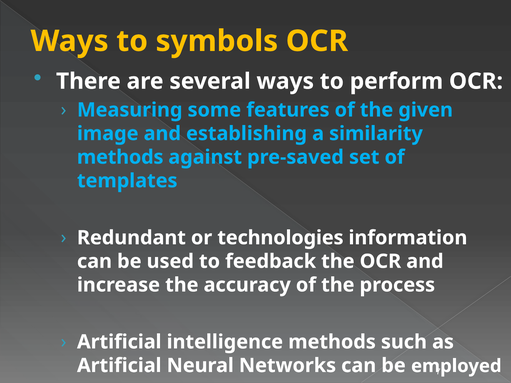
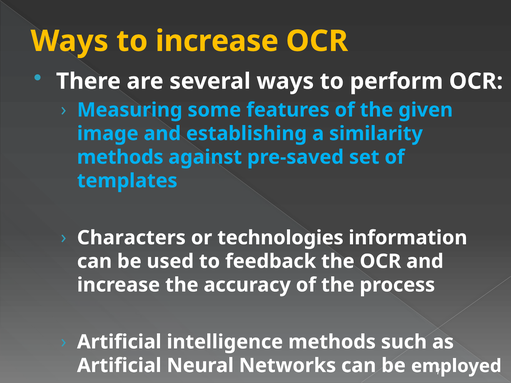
to symbols: symbols -> increase (217, 41)
Redundant: Redundant -> Characters (131, 238)
